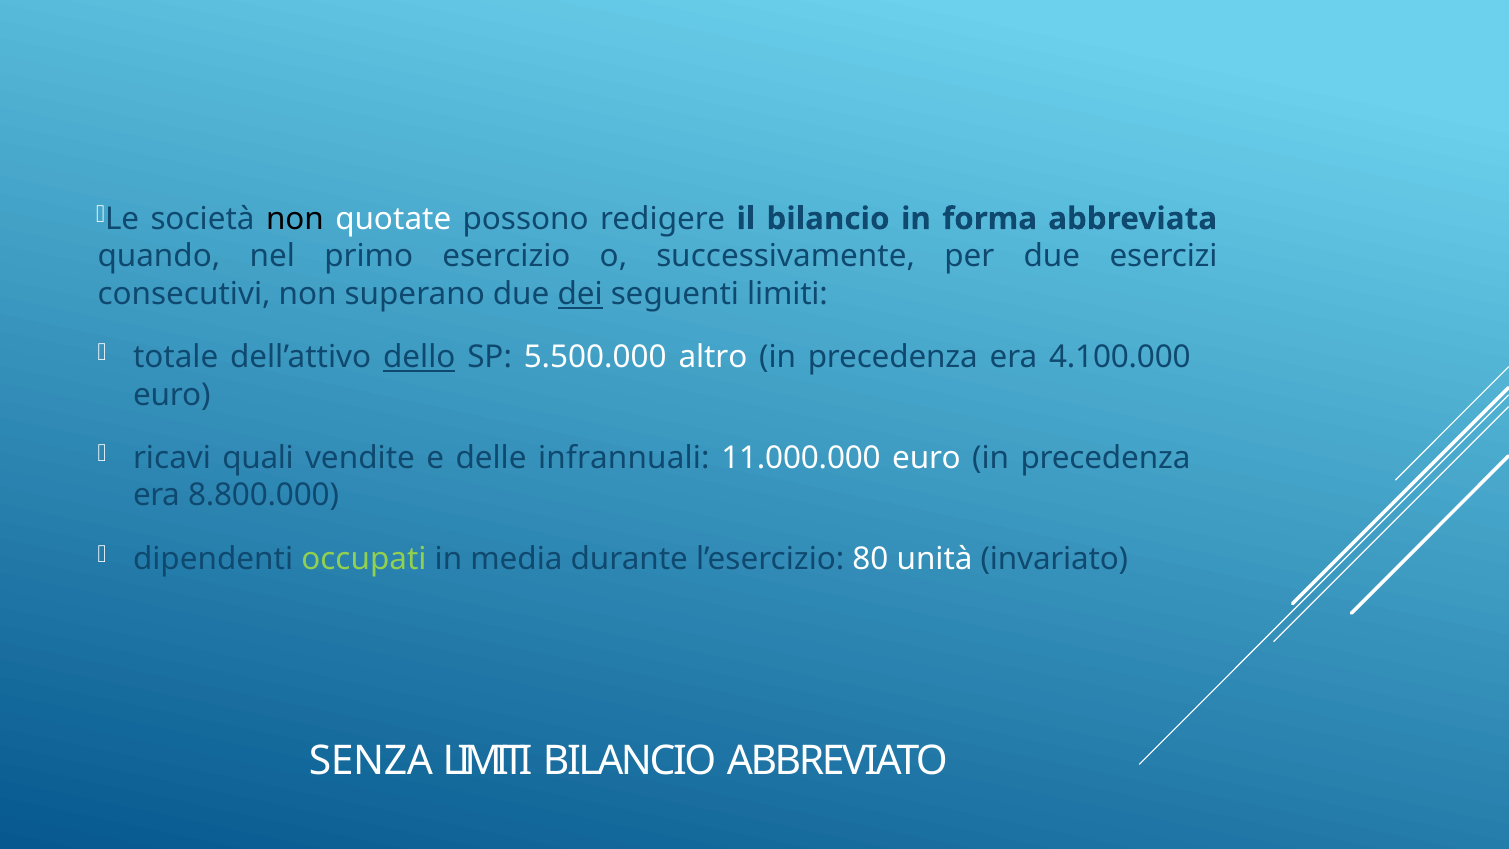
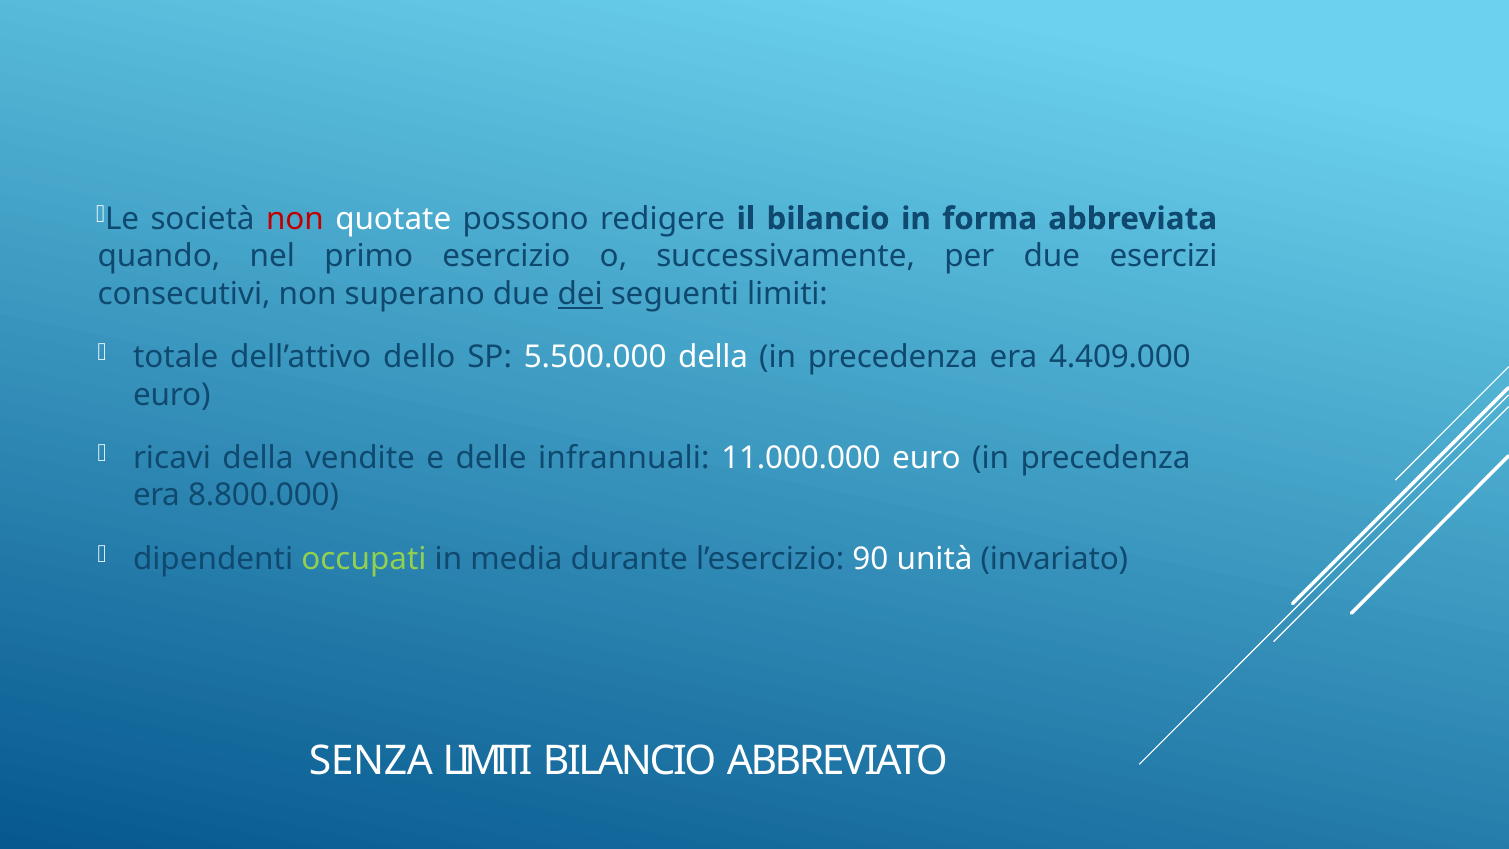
non colour: black -> red (295, 219)
dello underline: present -> none (419, 357)
5.500.000 altro: altro -> della (713, 357)
4.100.000: 4.100.000 -> 4.409.000 (1120, 357)
ricavi quali: quali -> della (258, 458)
80: 80 -> 90 (870, 559)
